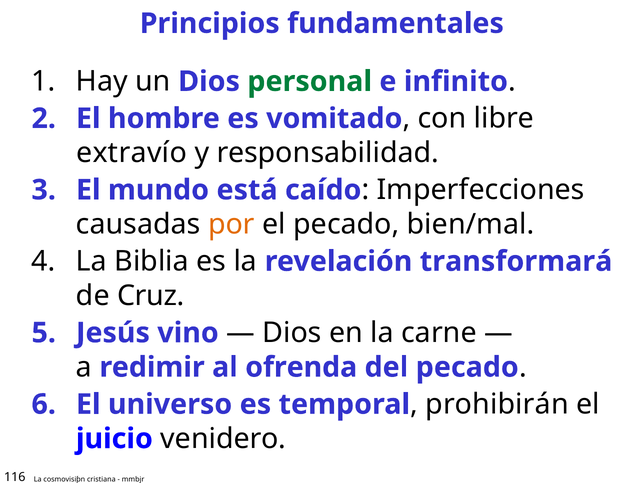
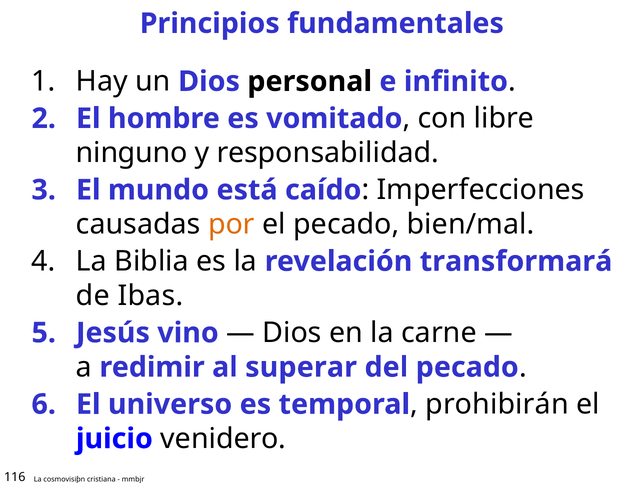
personal colour: green -> black (310, 81)
extravío: extravío -> ninguno (132, 153)
Cruz: Cruz -> Ibas (151, 296)
ofrenda: ofrenda -> superar (301, 367)
